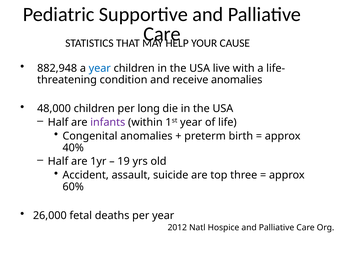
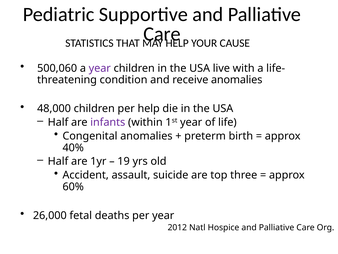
882,948: 882,948 -> 500,060 (57, 68)
year colour: blue -> purple (100, 68)
per long: long -> help (149, 108)
